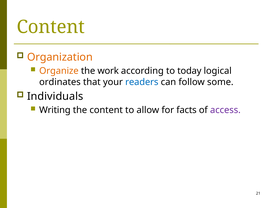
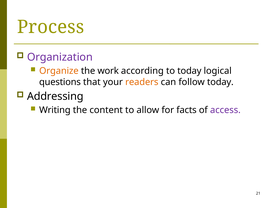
Content: Content -> Process (51, 27)
Organization colour: orange -> purple (60, 57)
ordinates: ordinates -> questions (60, 82)
readers colour: blue -> orange (142, 82)
follow some: some -> today (220, 82)
Individuals: Individuals -> Addressing (55, 96)
